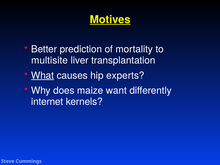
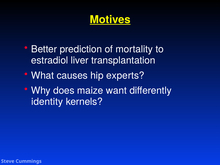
multisite: multisite -> estradiol (50, 60)
What underline: present -> none (43, 75)
internet: internet -> identity (47, 102)
